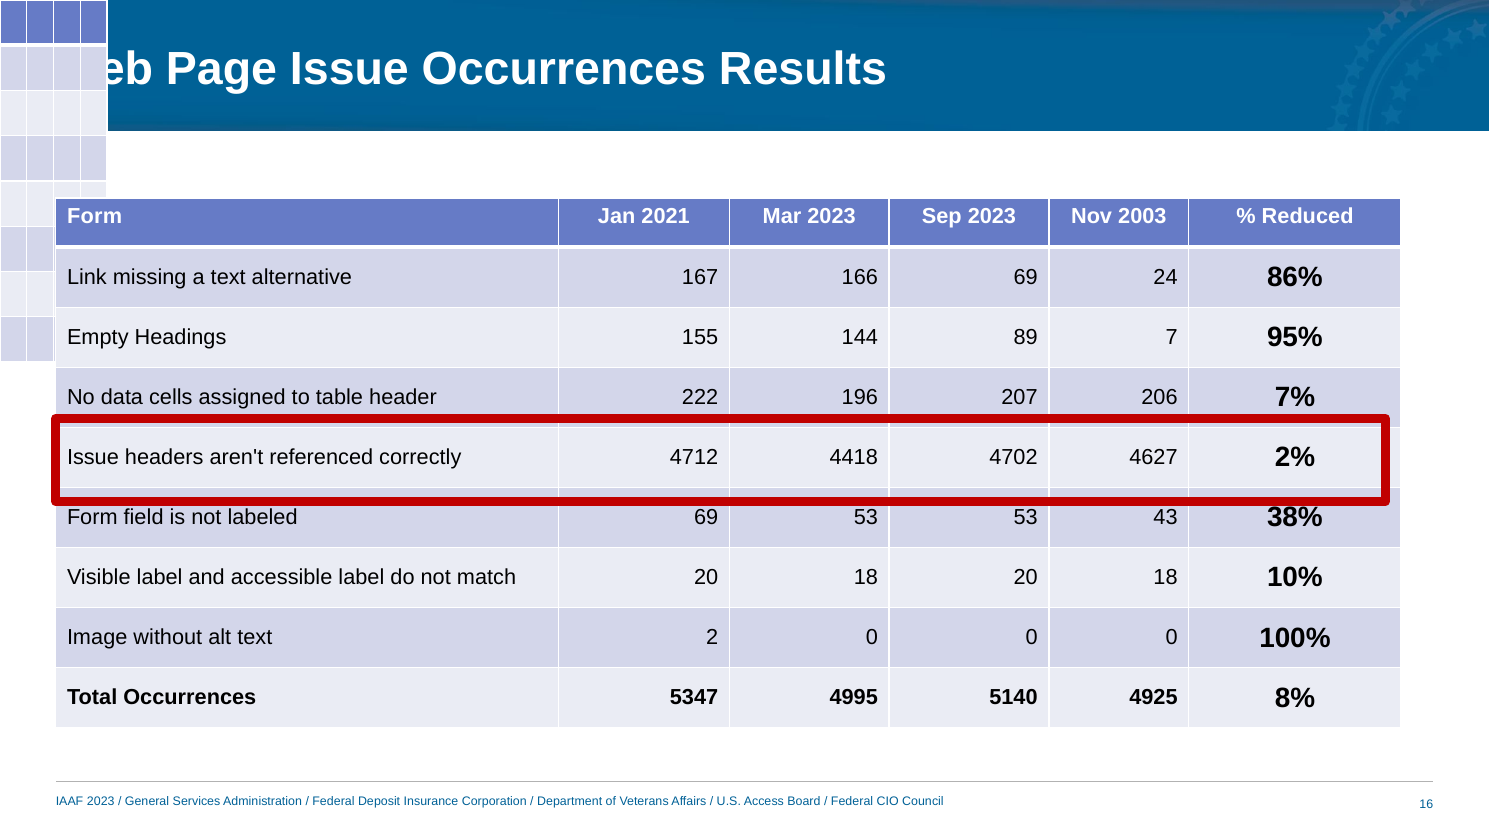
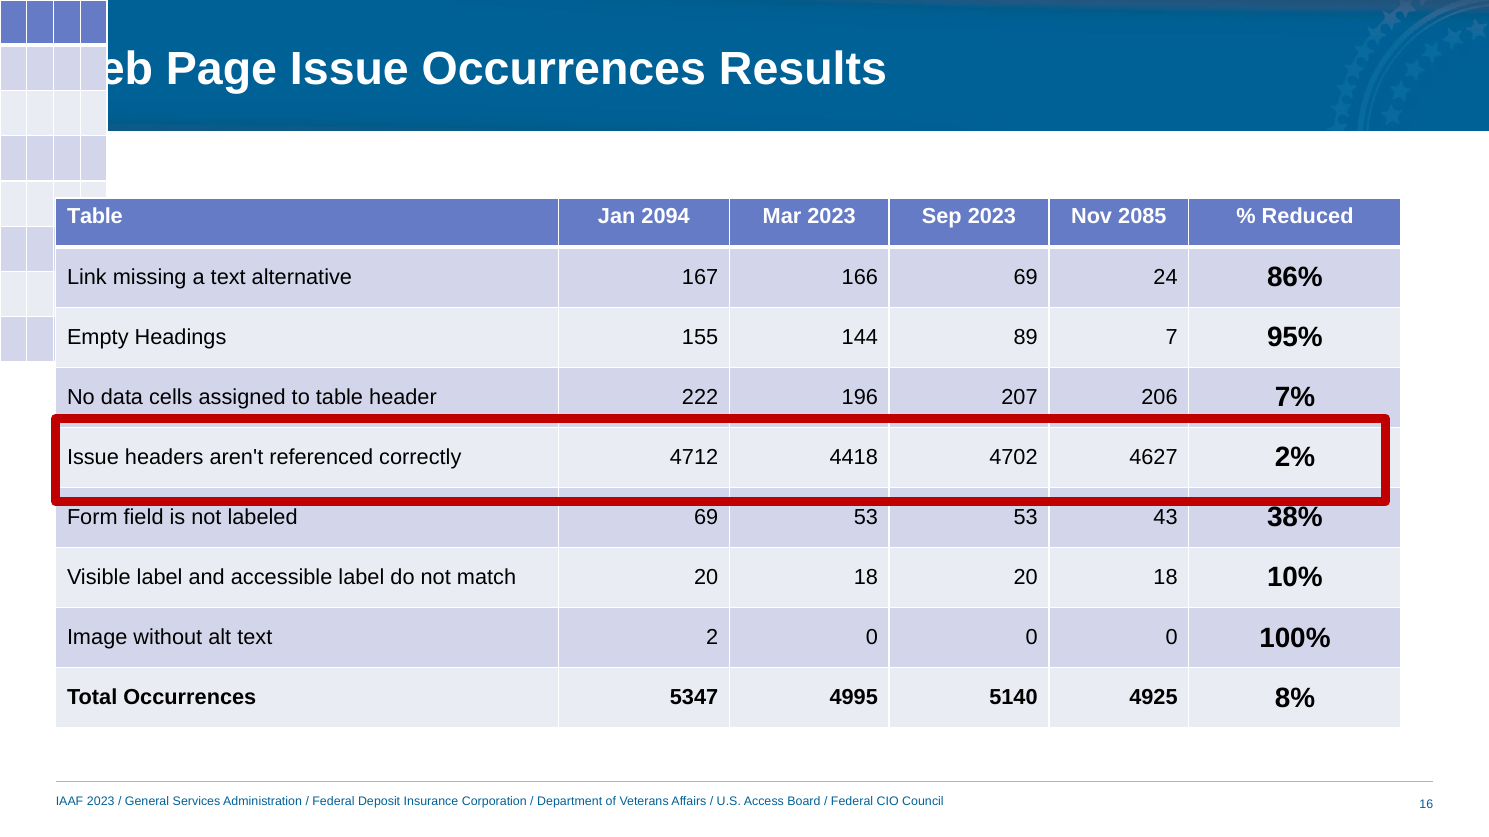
Form: Form -> Table (95, 216)
2021: 2021 -> 2094 (666, 216)
2003: 2003 -> 2085 (1142, 216)
